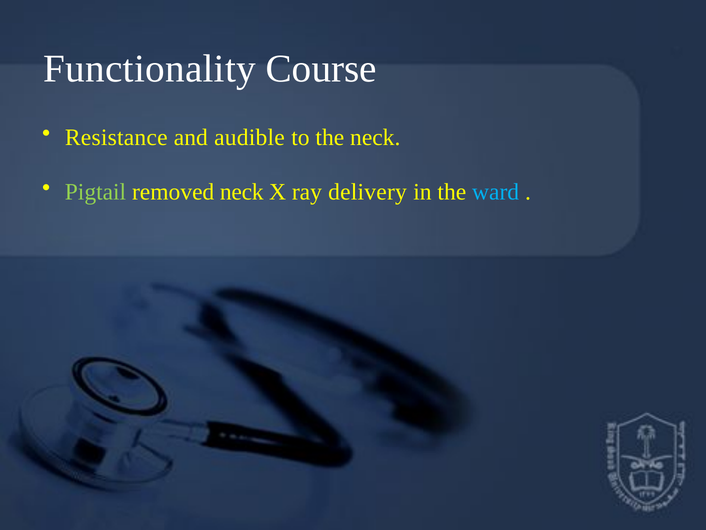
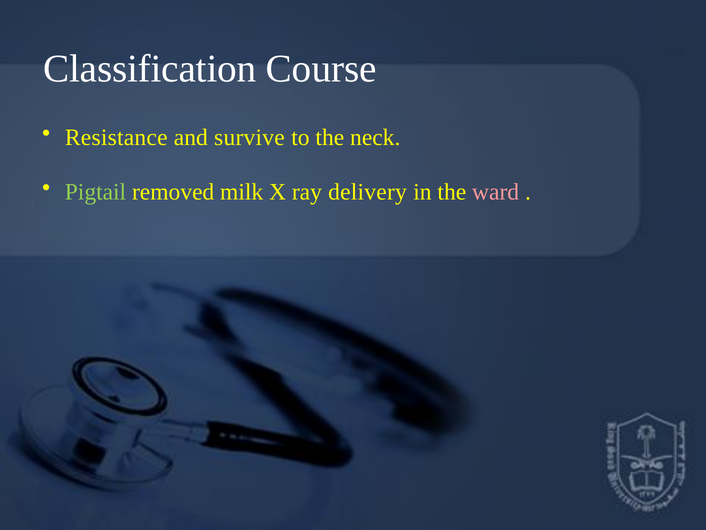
Functionality: Functionality -> Classification (150, 69)
audible: audible -> survive (249, 137)
removed neck: neck -> milk (242, 192)
ward colour: light blue -> pink (496, 192)
